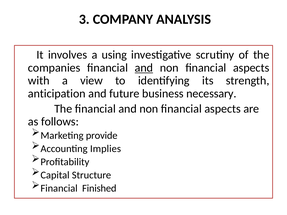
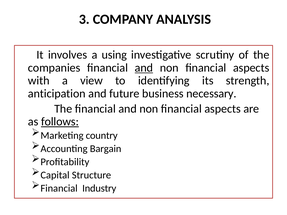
follows underline: none -> present (60, 122)
provide: provide -> country (102, 136)
Implies: Implies -> Bargain (106, 149)
Finished: Finished -> Industry (99, 188)
